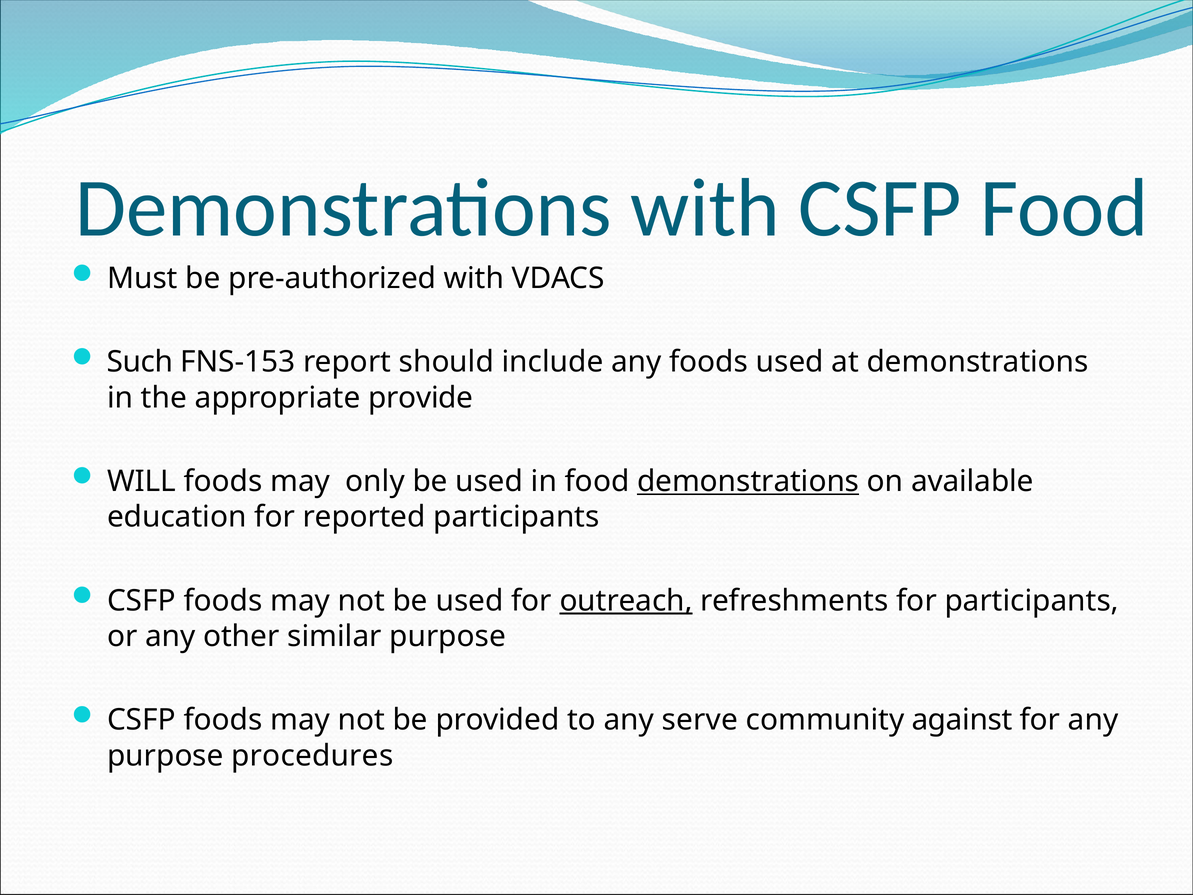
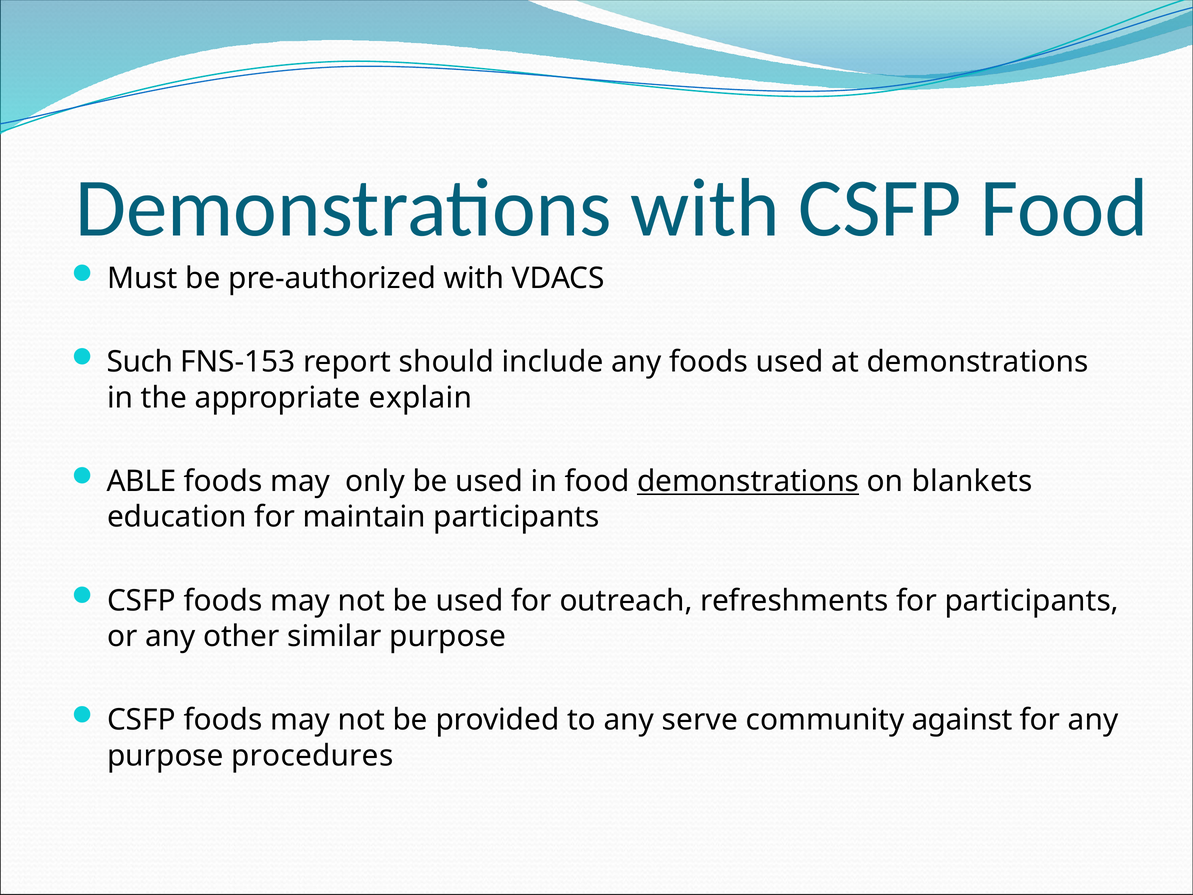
provide: provide -> explain (421, 398)
WILL: WILL -> ABLE (142, 481)
available: available -> blankets (972, 481)
reported: reported -> maintain (364, 517)
outreach underline: present -> none (626, 601)
